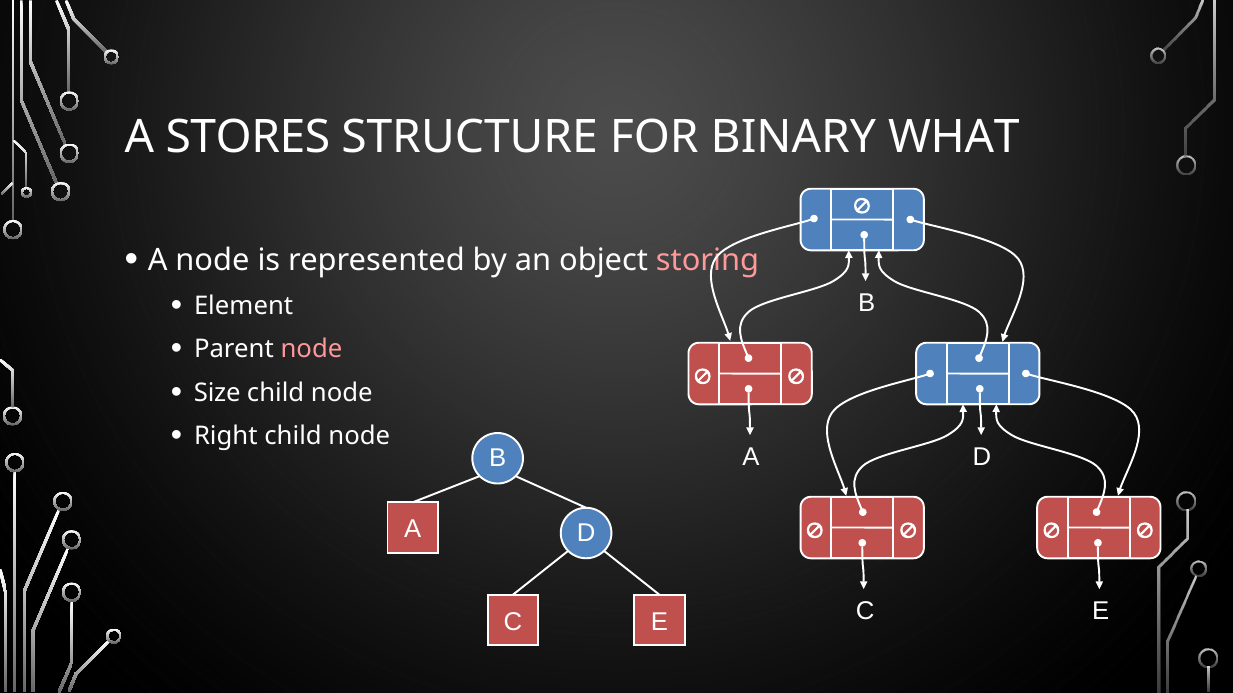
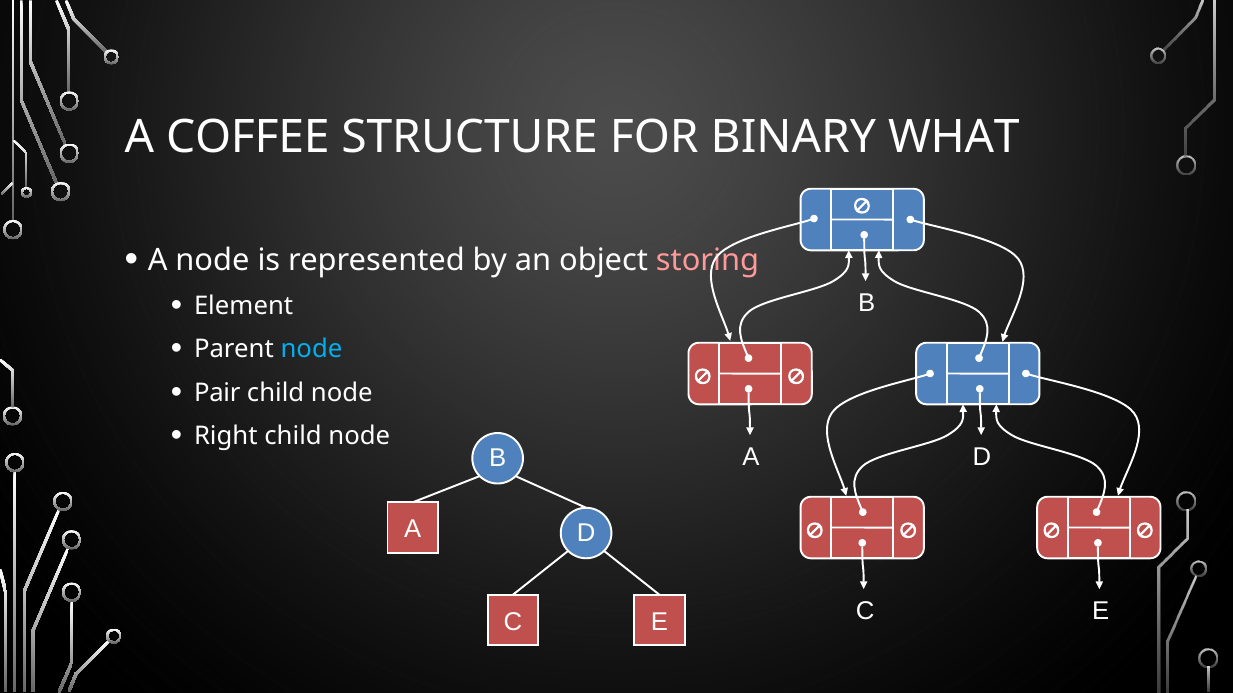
STORES: STORES -> COFFEE (248, 137)
node colour: pink -> light blue (311, 350)
Size: Size -> Pair (217, 393)
